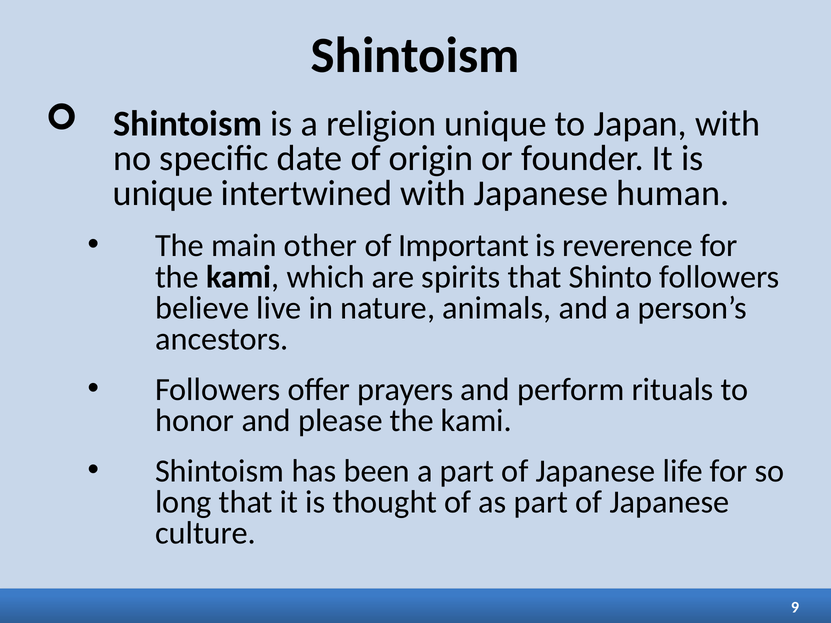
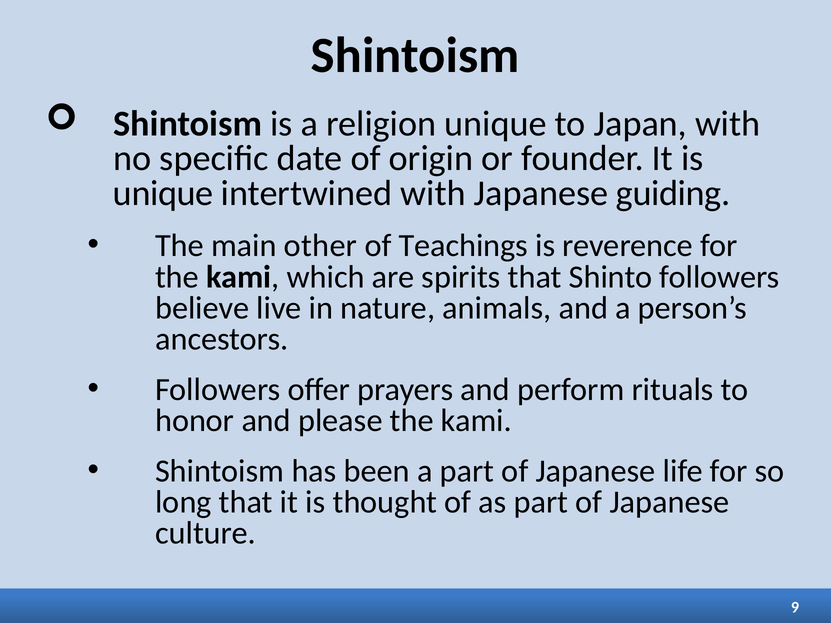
human: human -> guiding (673, 193)
Important: Important -> Teachings (463, 246)
